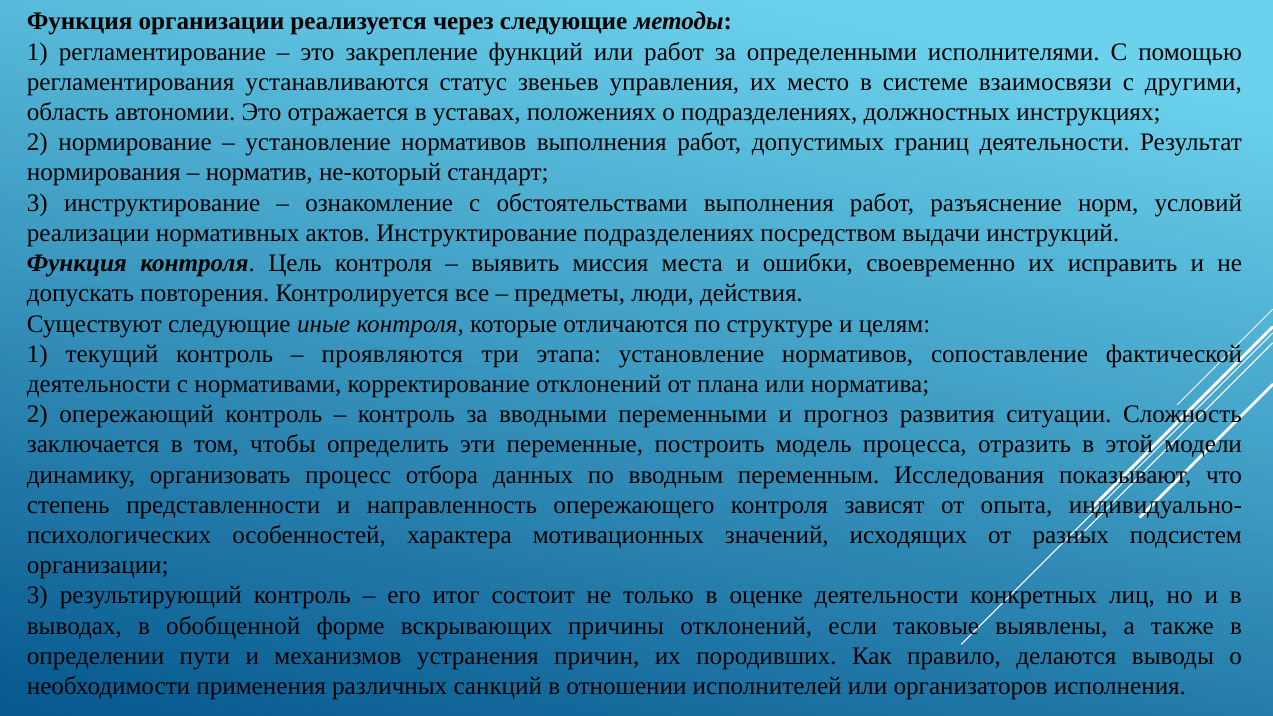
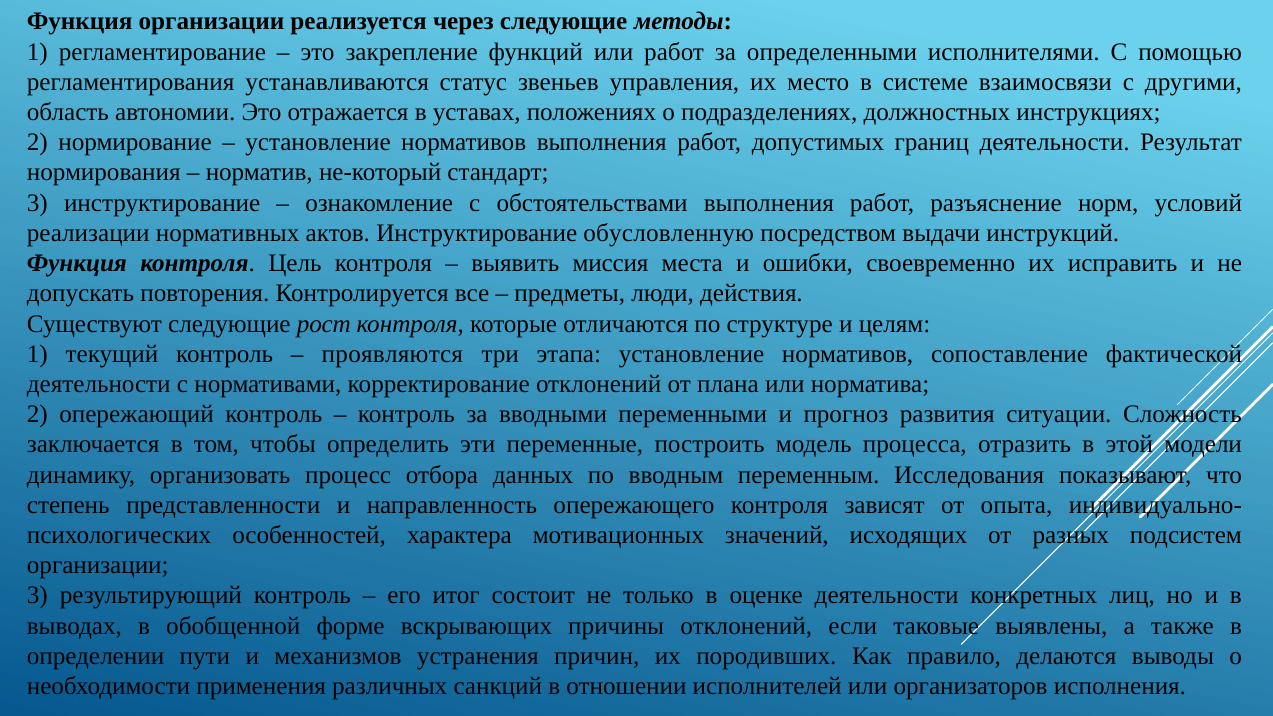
Инструктирование подразделениях: подразделениях -> обусловленную (669, 233)
иные: иные -> рост (324, 324)
